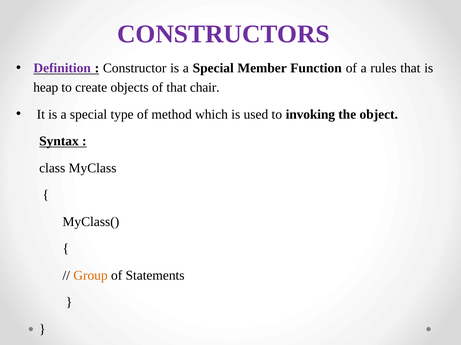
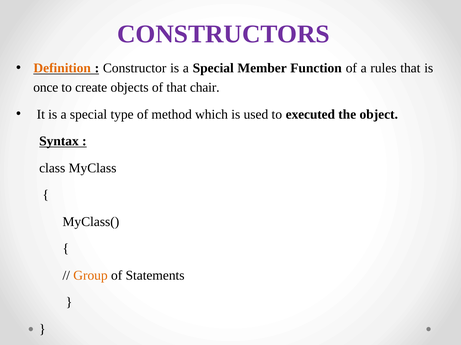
Definition colour: purple -> orange (62, 68)
heap: heap -> once (46, 88)
invoking: invoking -> executed (310, 115)
